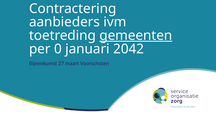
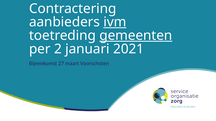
ivm underline: none -> present (115, 22)
0: 0 -> 2 (58, 49)
2042: 2042 -> 2021 (129, 49)
